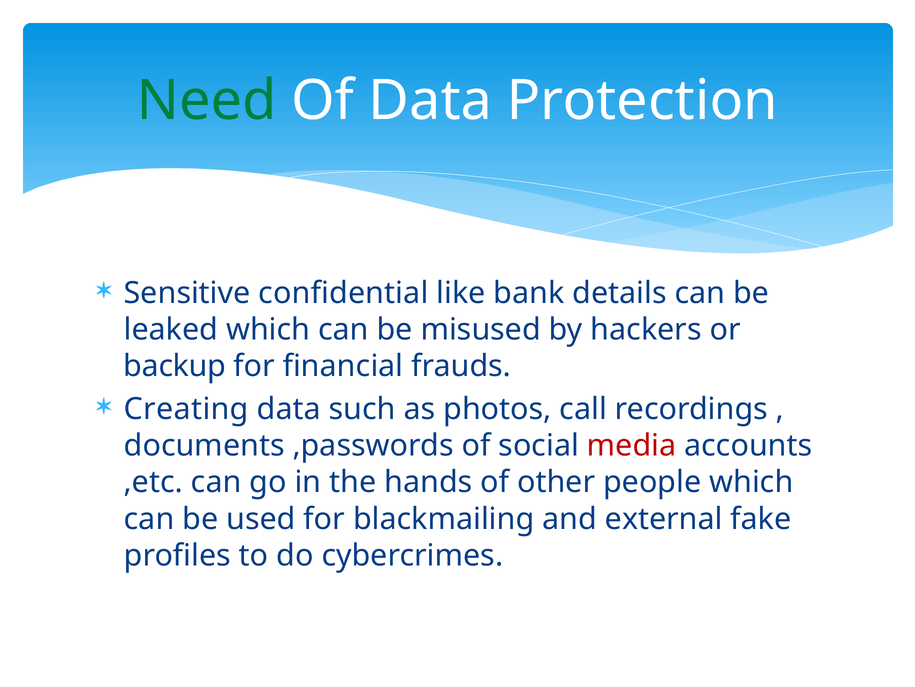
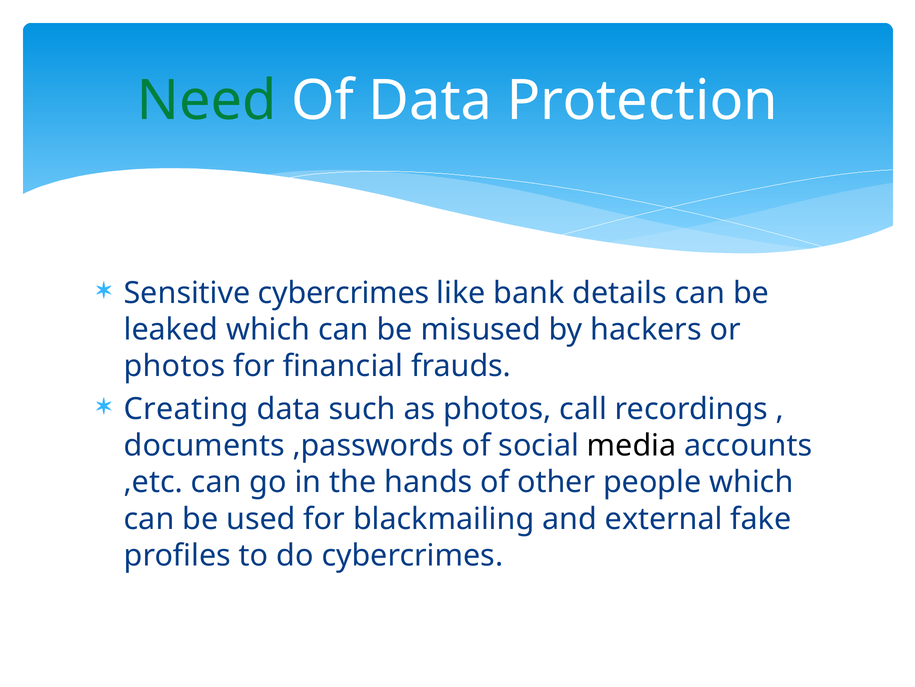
Sensitive confidential: confidential -> cybercrimes (344, 293)
backup: backup -> photos (174, 366)
media colour: red -> black (632, 445)
